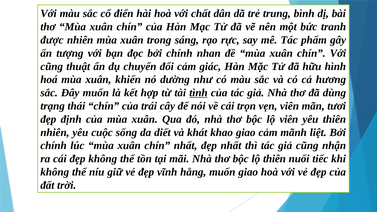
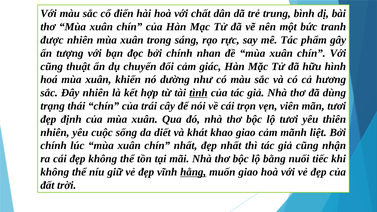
Đây muốn: muốn -> nhiên (96, 93)
lộ viên: viên -> tươi (289, 119)
lộ thiên: thiên -> bằng (274, 159)
hằng underline: none -> present (193, 172)
